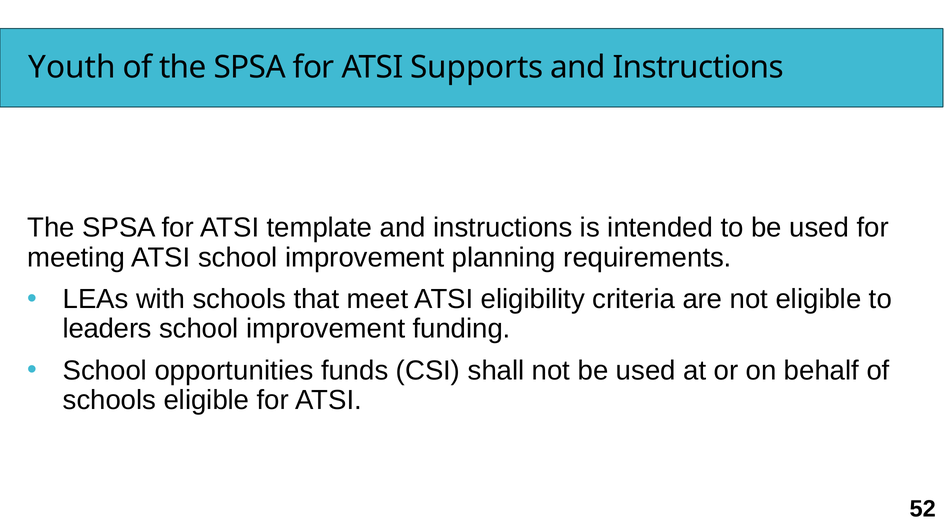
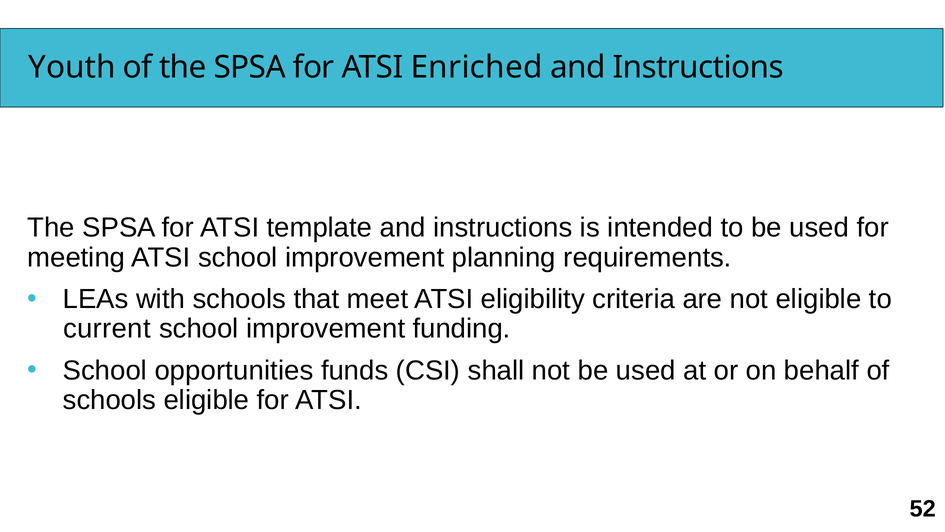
Supports: Supports -> Enriched (477, 67)
leaders: leaders -> current (107, 329)
